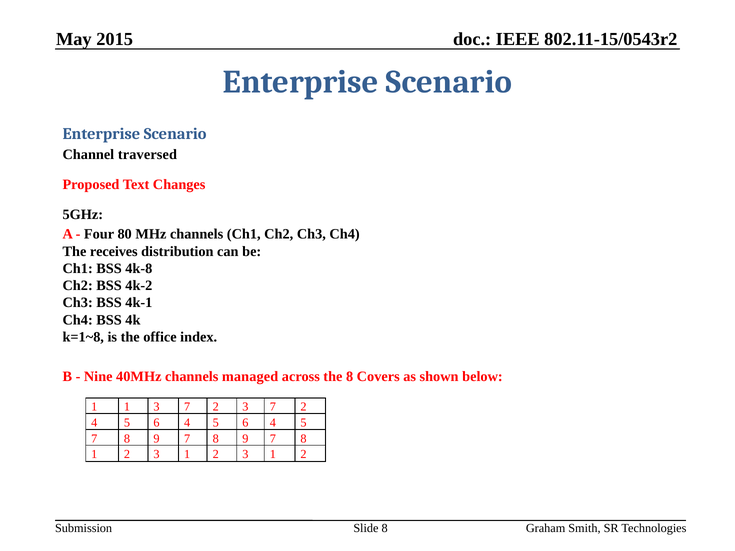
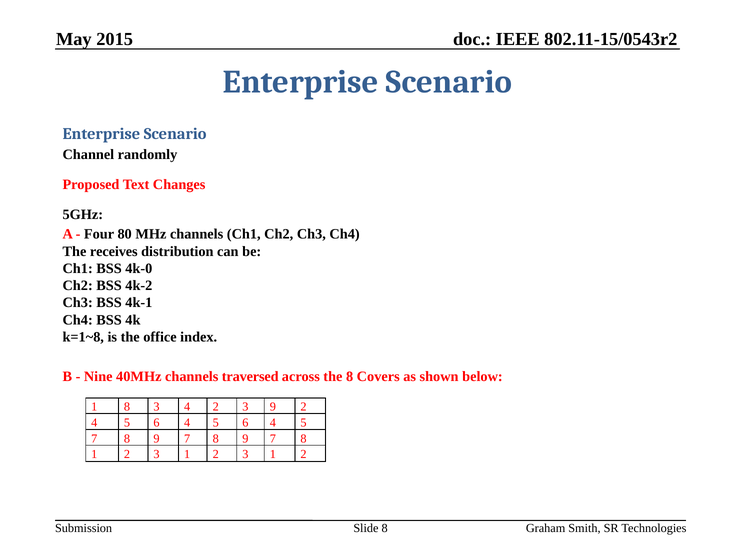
traversed: traversed -> randomly (148, 155)
4k-8: 4k-8 -> 4k-0 (139, 269)
managed: managed -> traversed (250, 377)
1 1: 1 -> 8 (127, 407)
7: 7 -> 4 (187, 407)
2 3 7: 7 -> 9 (273, 407)
